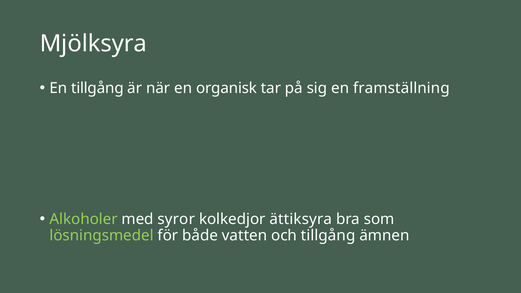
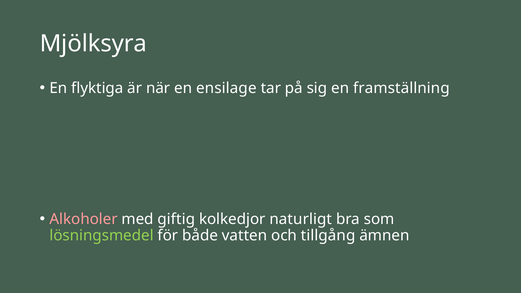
En tillgång: tillgång -> flyktiga (97, 88)
organisk: organisk -> ensilage (226, 88)
Alkoholer colour: light green -> pink (84, 219)
syror: syror -> giftig (176, 219)
ättiksyra: ättiksyra -> naturligt (301, 219)
